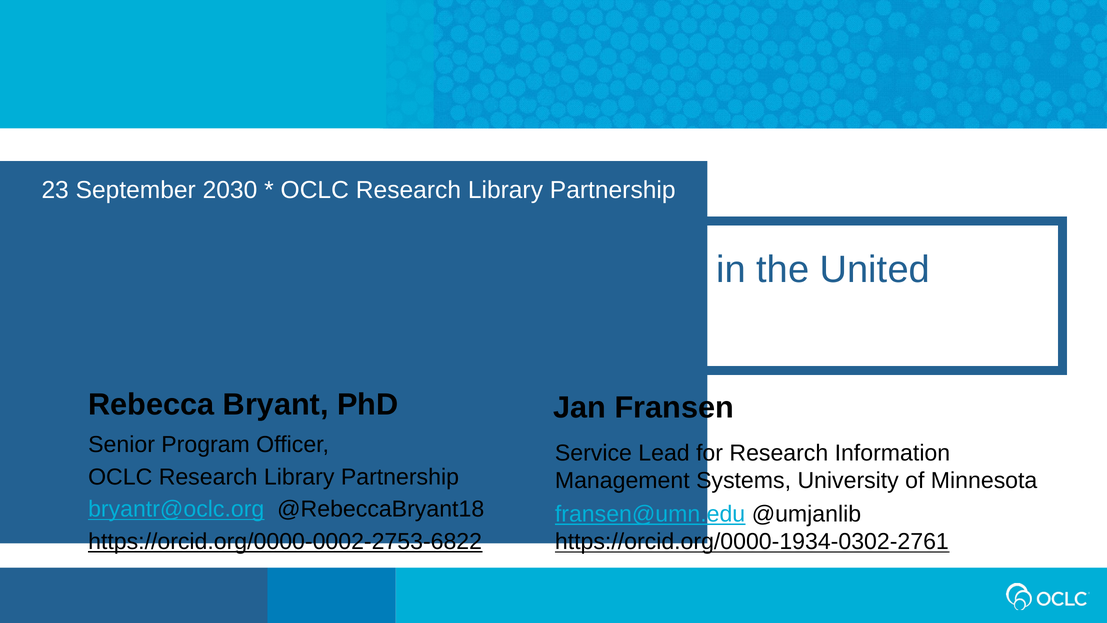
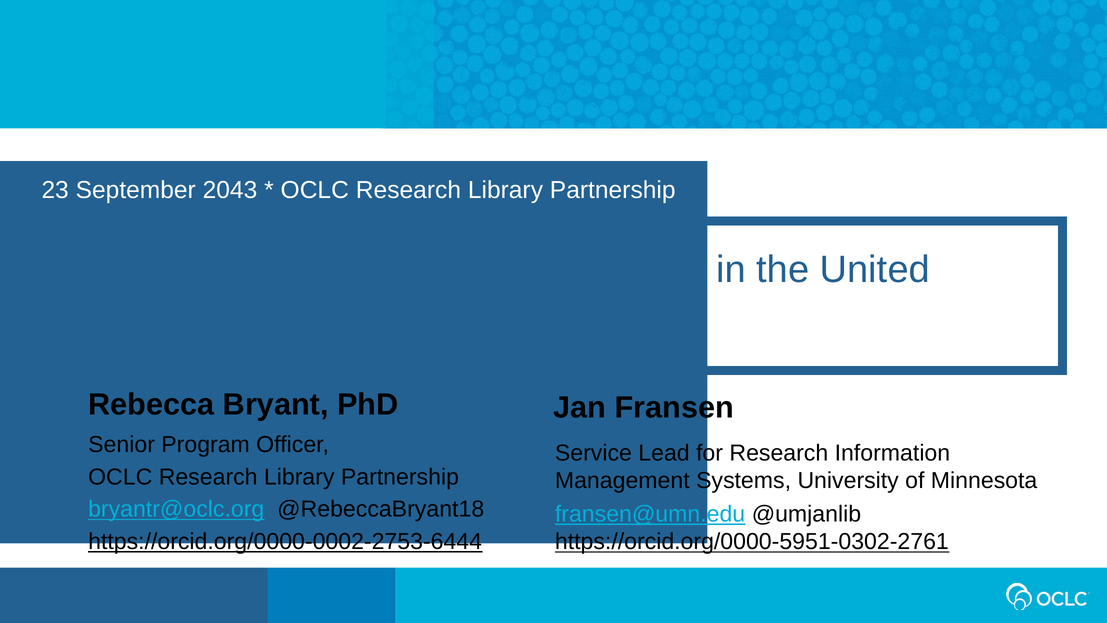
2030: 2030 -> 2043 (230, 190)
https://orcid.org/0000-0002-2753-6822: https://orcid.org/0000-0002-2753-6822 -> https://orcid.org/0000-0002-2753-6444 (285, 541)
https://orcid.org/0000-1934-0302-2761: https://orcid.org/0000-1934-0302-2761 -> https://orcid.org/0000-5951-0302-2761 (752, 541)
